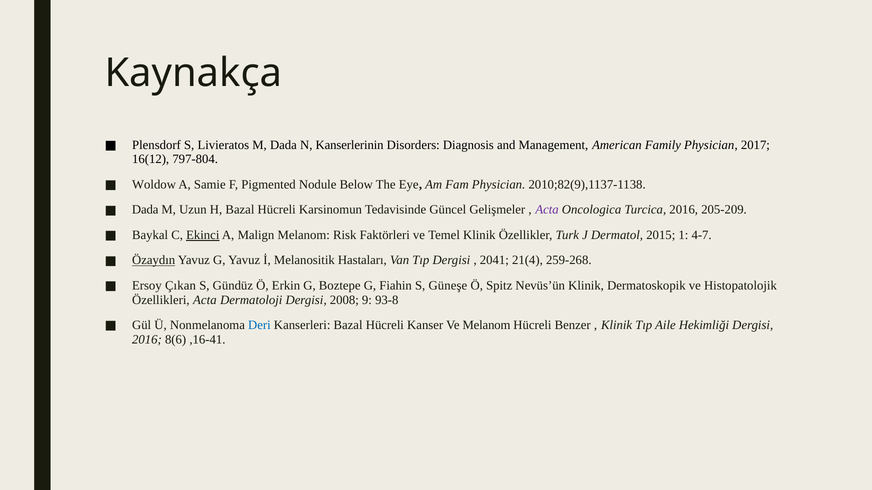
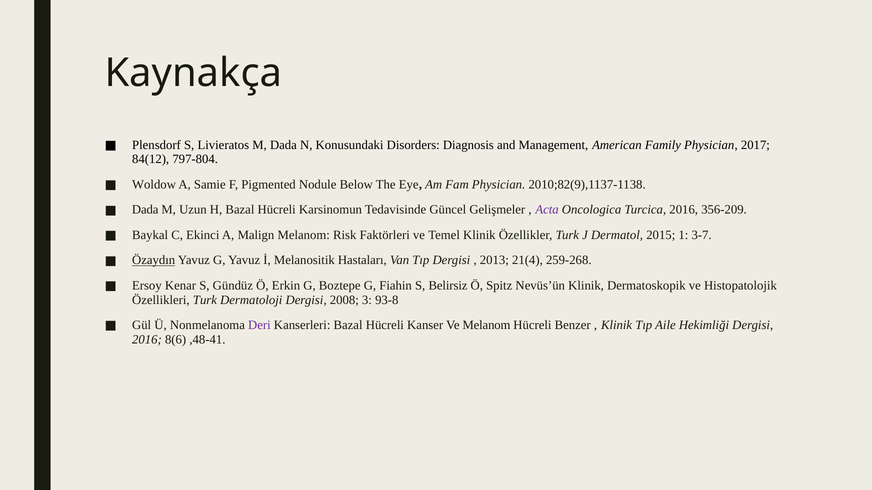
Kanserlerinin: Kanserlerinin -> Konusundaki (350, 145)
16(12: 16(12 -> 84(12 (151, 159)
205-209: 205-209 -> 356-209 (724, 210)
Ekinci underline: present -> none (203, 235)
4-7: 4-7 -> 3-7 (702, 235)
2041: 2041 -> 2013 (494, 260)
Çıkan: Çıkan -> Kenar (181, 286)
Güneşe: Güneşe -> Belirsiz (448, 286)
Özellikleri Acta: Acta -> Turk (205, 300)
9: 9 -> 3 (367, 300)
Deri colour: blue -> purple (259, 325)
,16-41: ,16-41 -> ,48-41 (207, 340)
